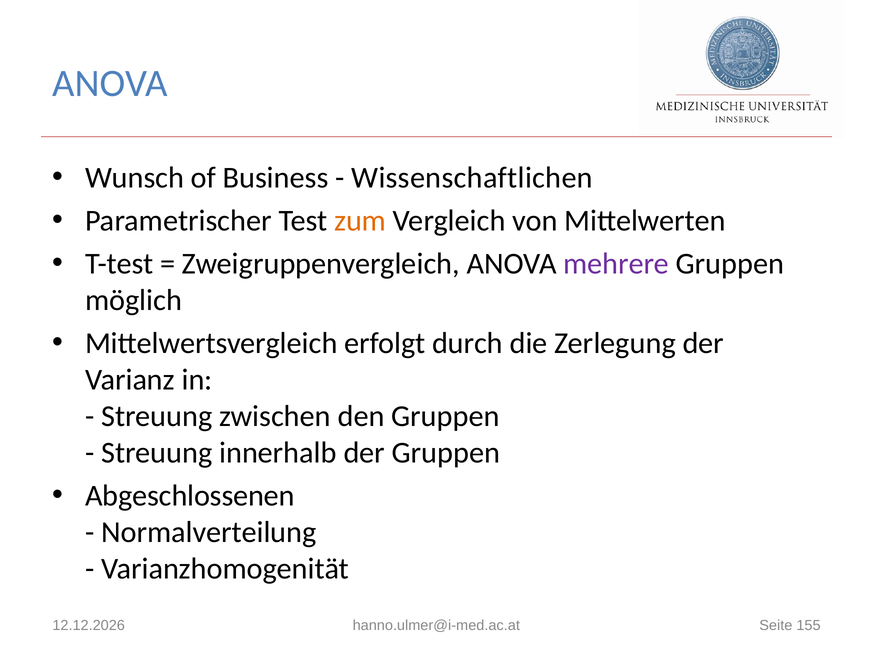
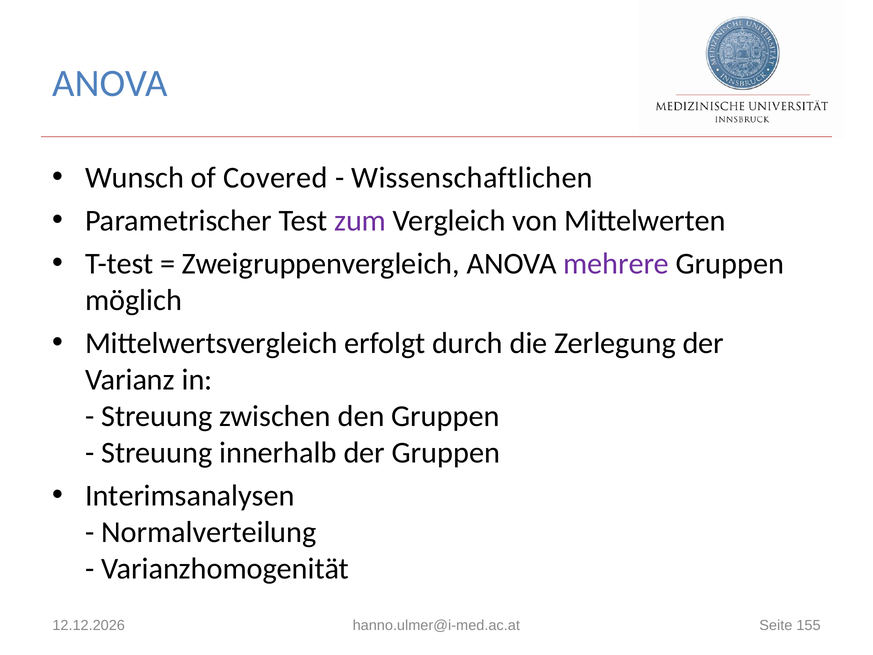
Business: Business -> Covered (275, 177)
zum colour: orange -> purple (360, 221)
Abgeschlossenen: Abgeschlossenen -> Interimsanalysen (190, 496)
